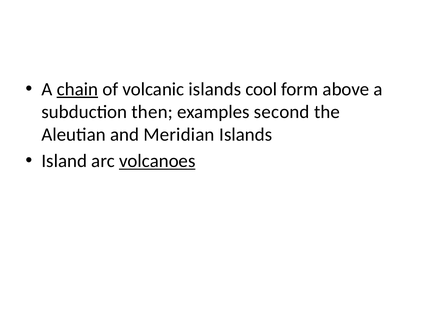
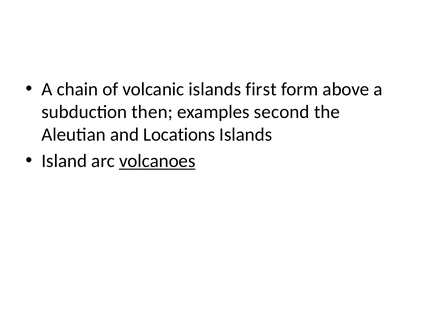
chain underline: present -> none (77, 89)
cool: cool -> first (261, 89)
Meridian: Meridian -> Locations (179, 135)
